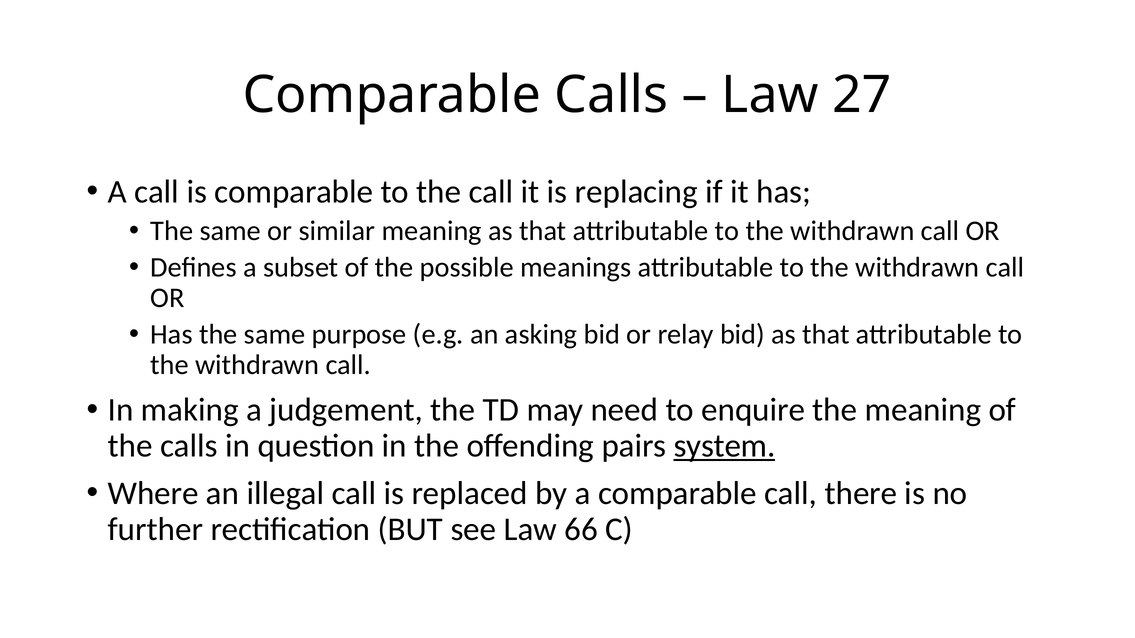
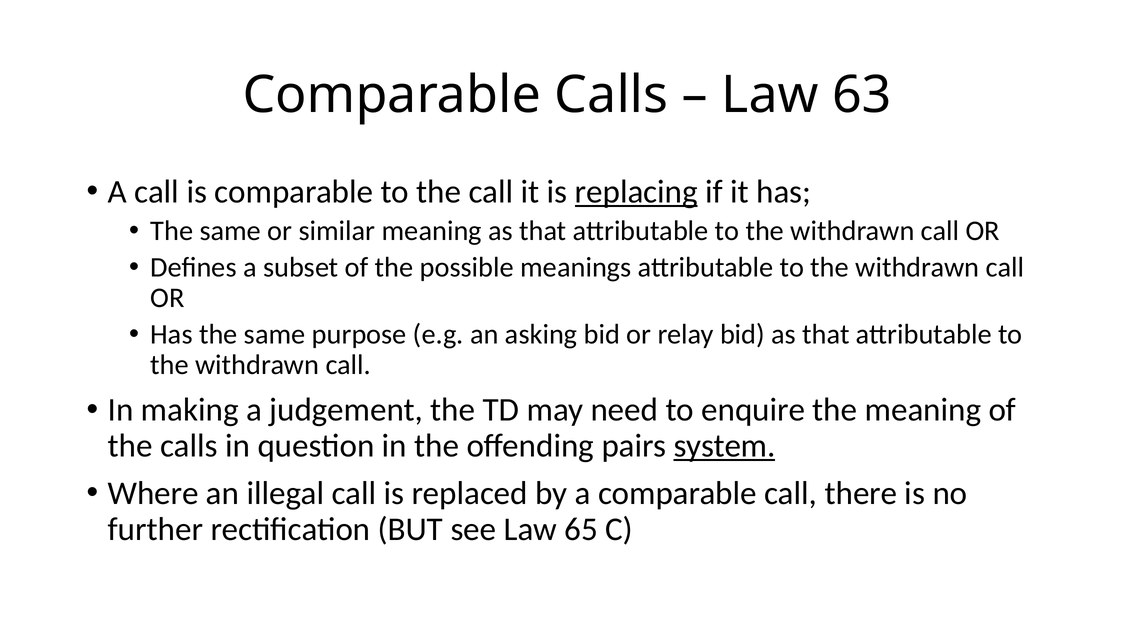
27: 27 -> 63 (862, 95)
replacing underline: none -> present (636, 192)
66: 66 -> 65 (581, 529)
